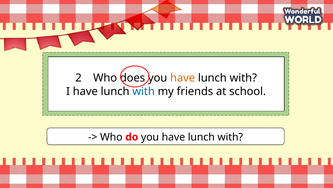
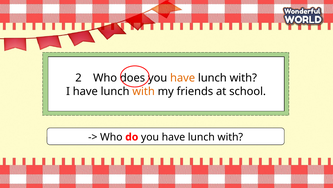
with colour: blue -> orange (144, 91)
